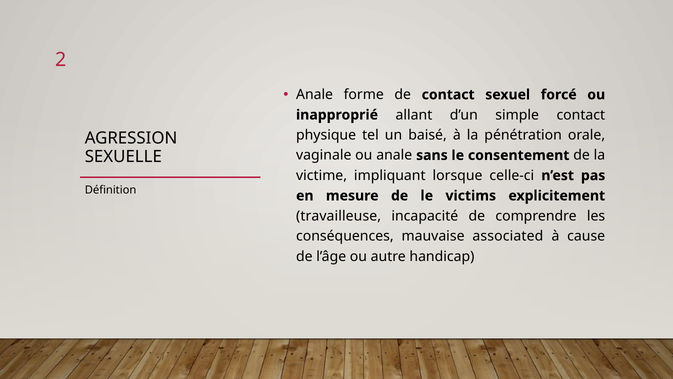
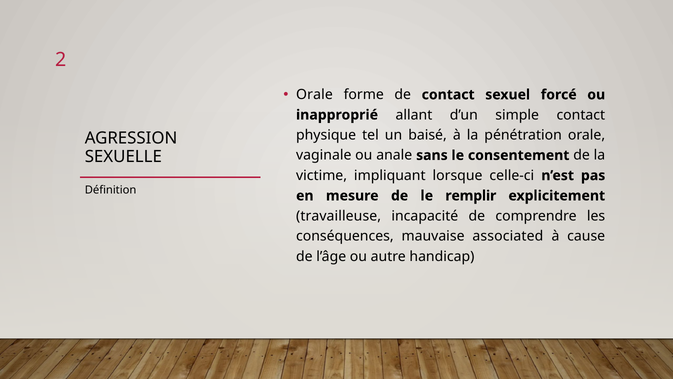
Anale: Anale -> Orale (314, 95)
victims: victims -> remplir (471, 196)
